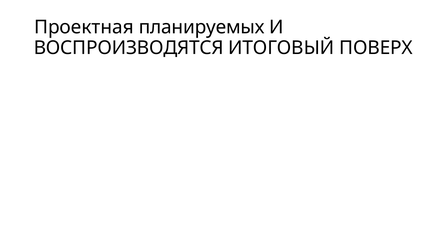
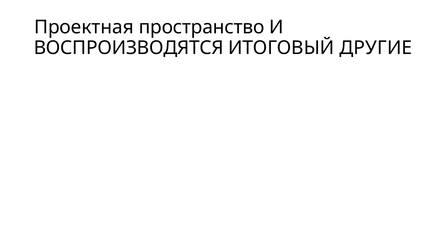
планируемых: планируемых -> пространство (202, 27)
ПОВЕРХ: ПОВЕРХ -> ДРУГИЕ (376, 48)
